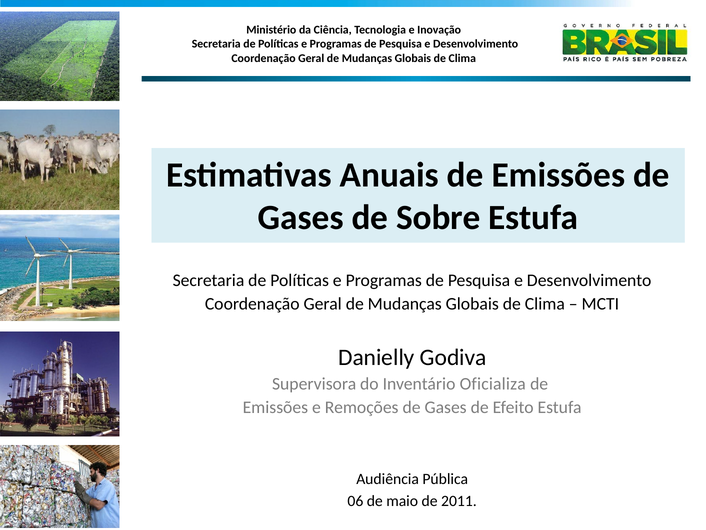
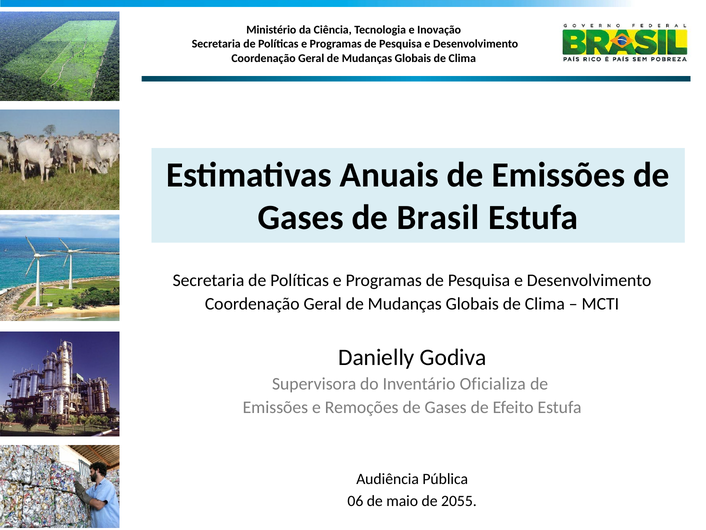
Sobre: Sobre -> Brasil (438, 217)
2011: 2011 -> 2055 (459, 501)
